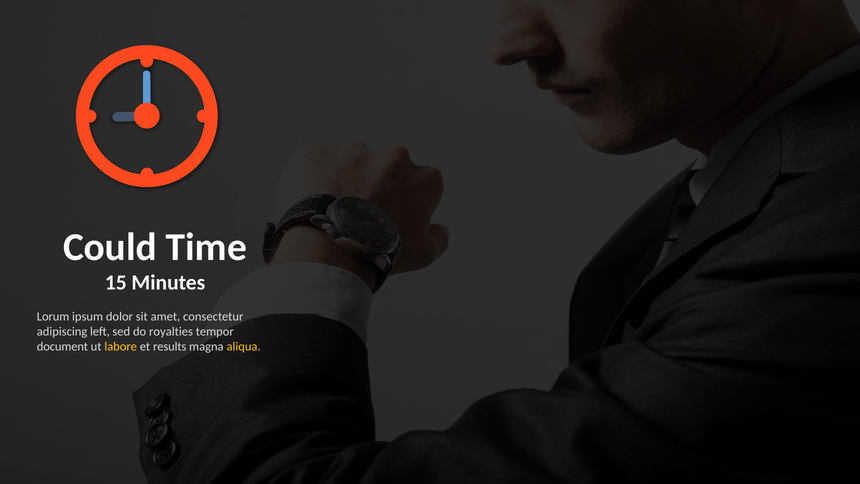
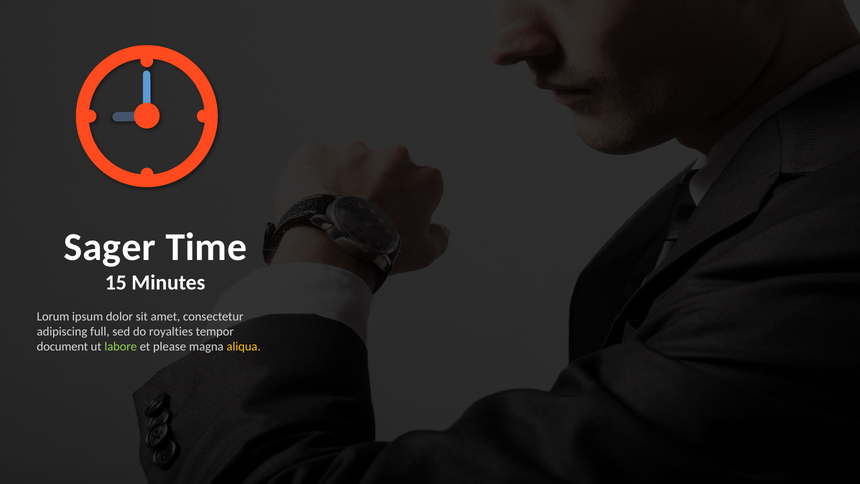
Could: Could -> Sager (110, 247)
left: left -> full (100, 331)
labore colour: yellow -> light green (121, 346)
results: results -> please (170, 346)
